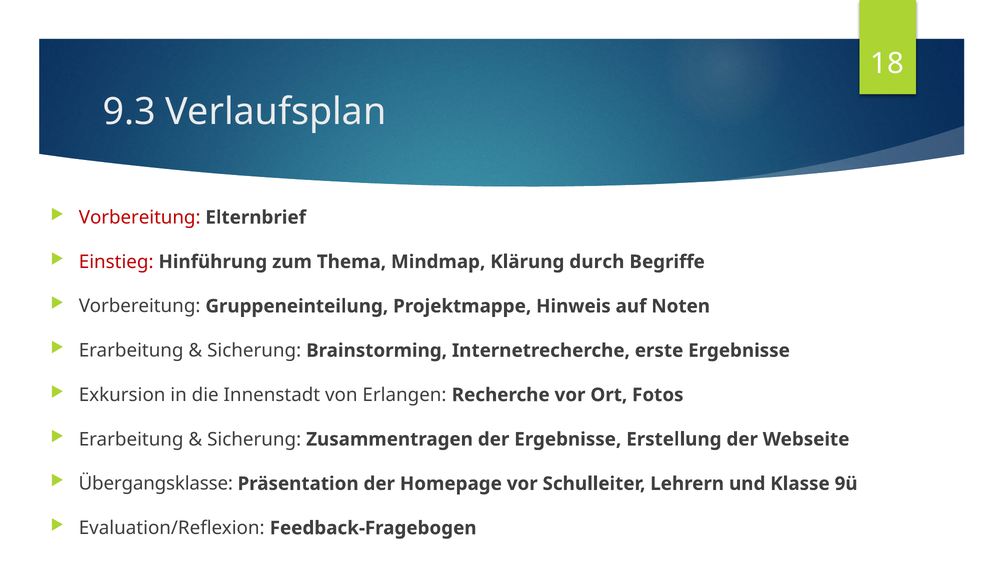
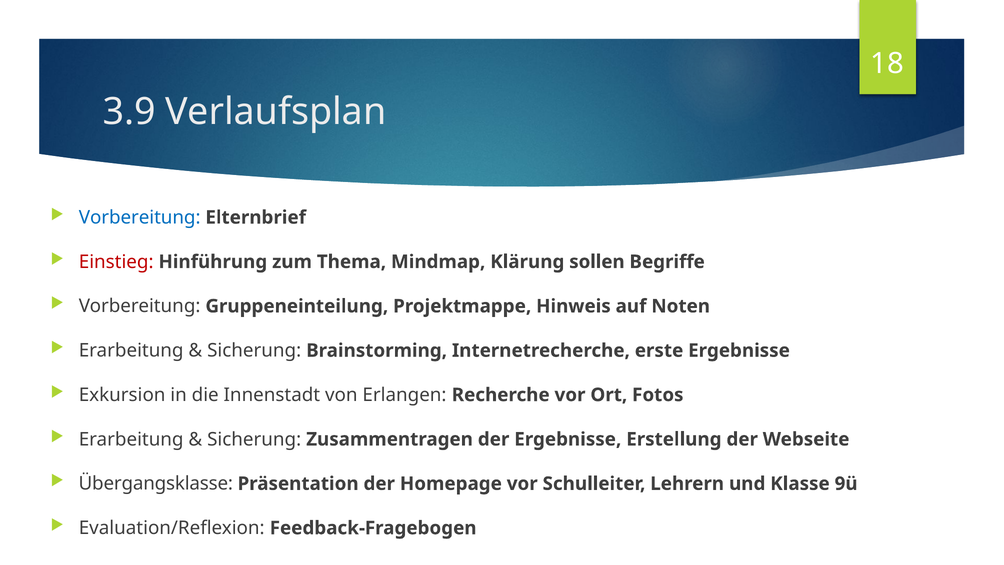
9.3: 9.3 -> 3.9 (129, 112)
Vorbereitung colour: red -> blue (140, 217)
durch: durch -> sollen (597, 262)
